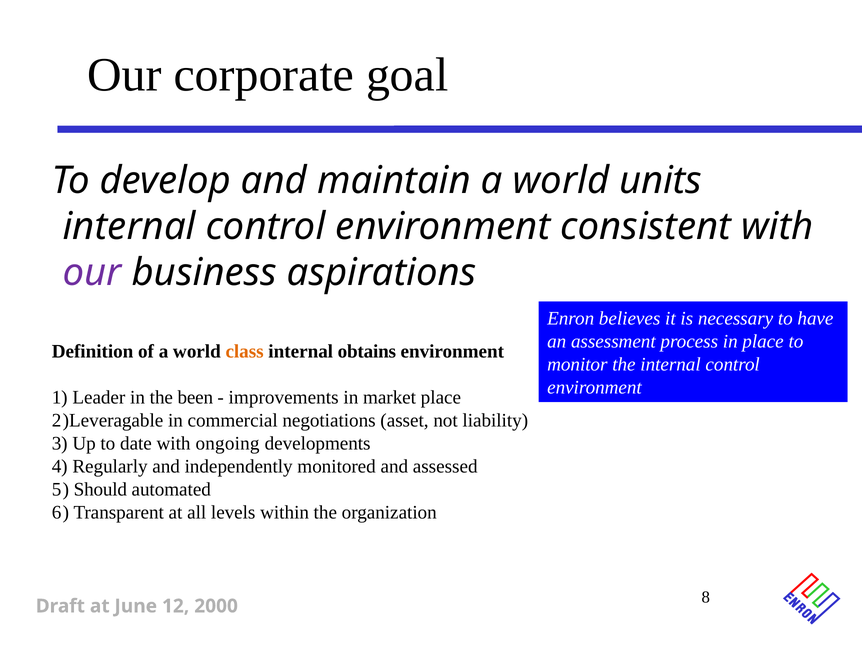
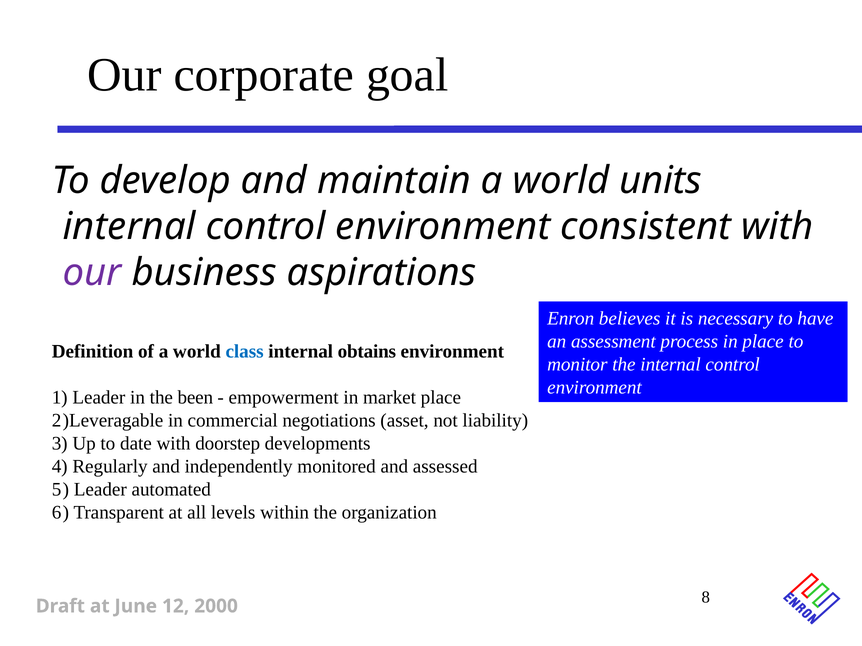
class colour: orange -> blue (245, 352)
improvements: improvements -> empowerment (284, 398)
ongoing: ongoing -> doorstep (228, 444)
5 Should: Should -> Leader (100, 490)
